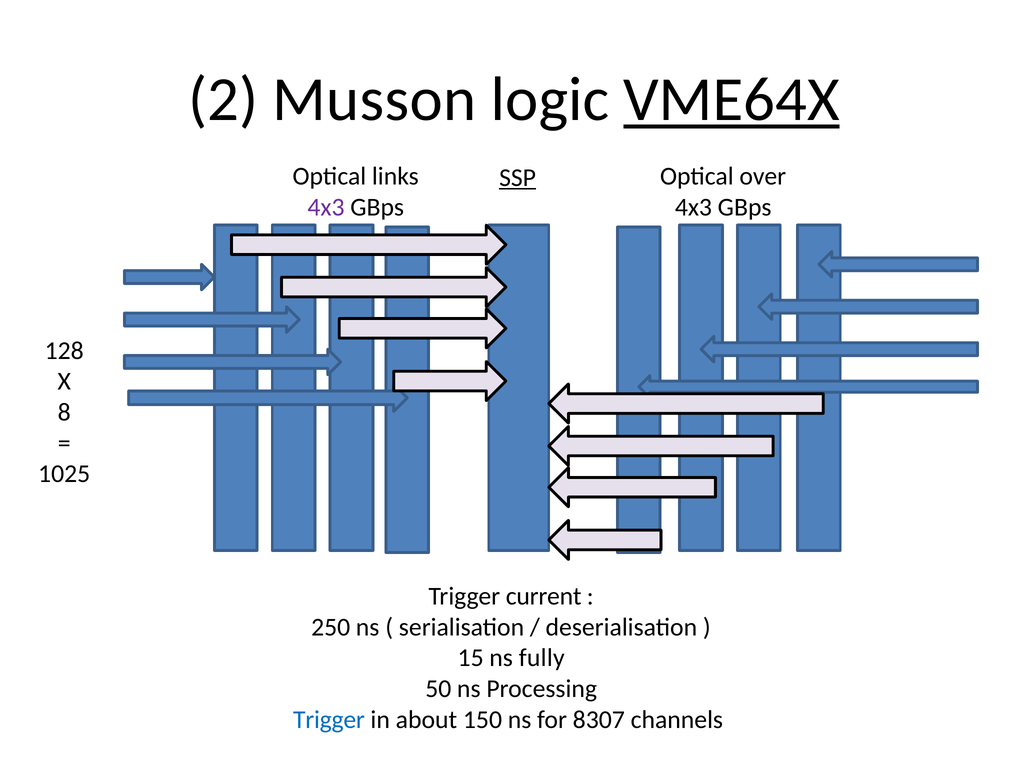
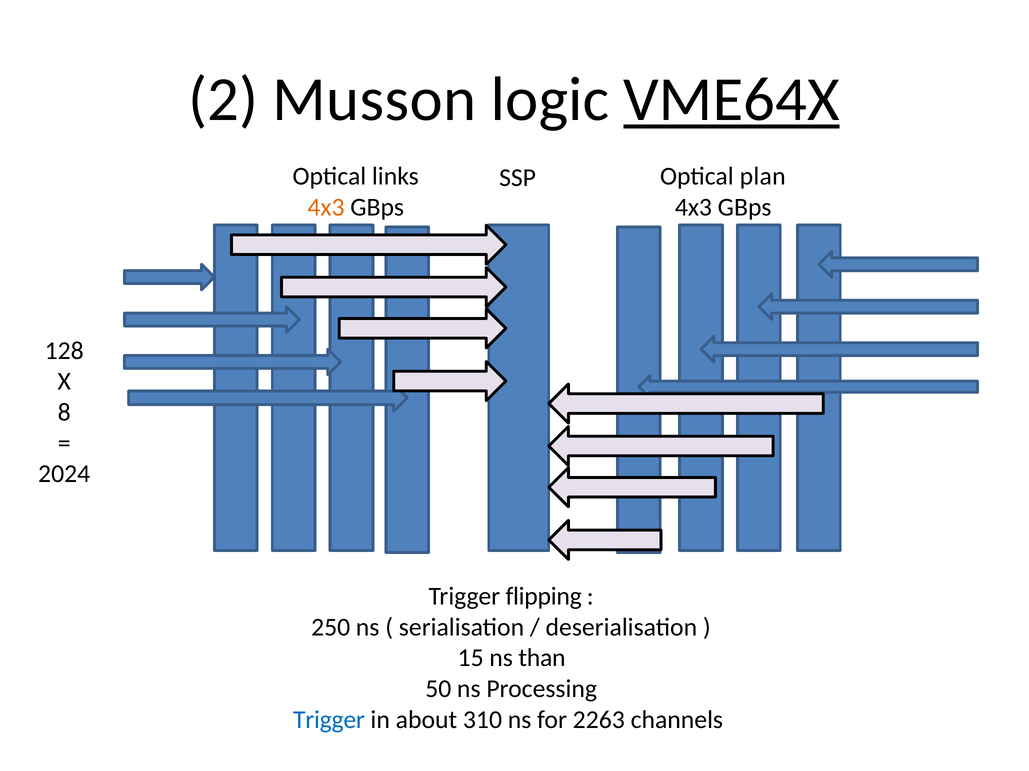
over: over -> plan (763, 177)
SSP underline: present -> none (518, 178)
4x3 colour: purple -> orange (326, 207)
1025: 1025 -> 2024 (64, 474)
current: current -> flipping (544, 597)
fully: fully -> than (542, 659)
150: 150 -> 310 (483, 720)
8307: 8307 -> 2263 (599, 720)
